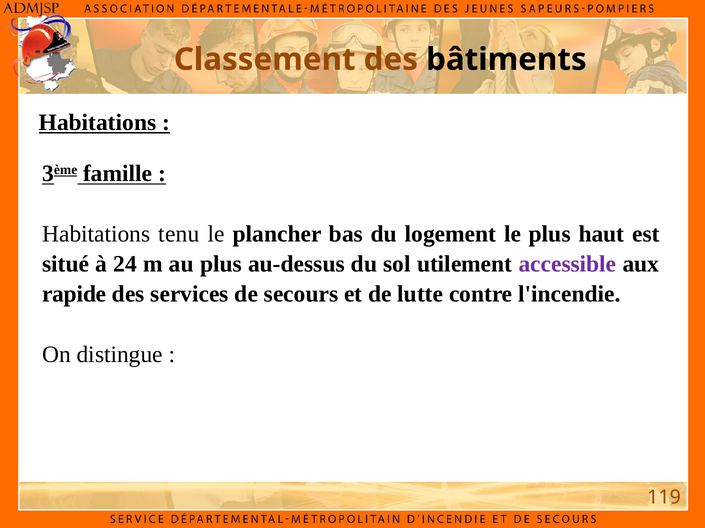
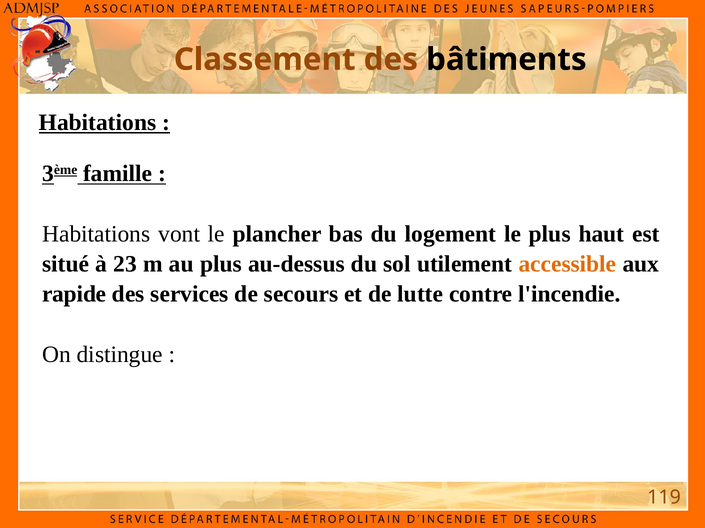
tenu: tenu -> vont (179, 234)
24: 24 -> 23 (125, 264)
accessible colour: purple -> orange (567, 264)
